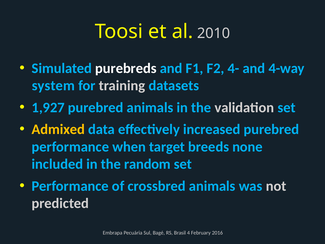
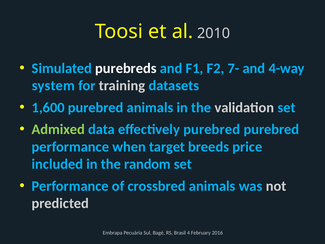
4-: 4- -> 7- (233, 68)
1,927: 1,927 -> 1,600 (48, 107)
Admixed colour: yellow -> light green (58, 129)
effectively increased: increased -> purebred (212, 129)
none: none -> price (247, 147)
